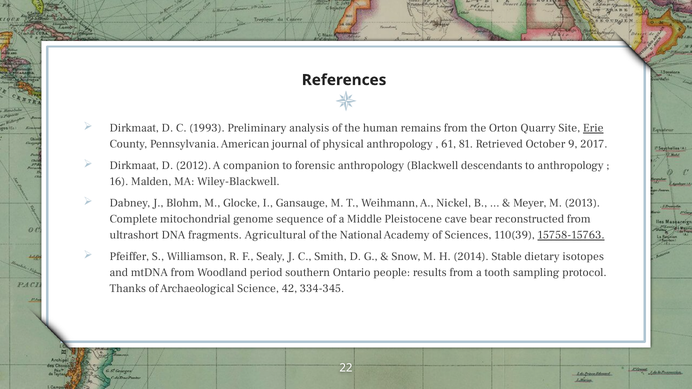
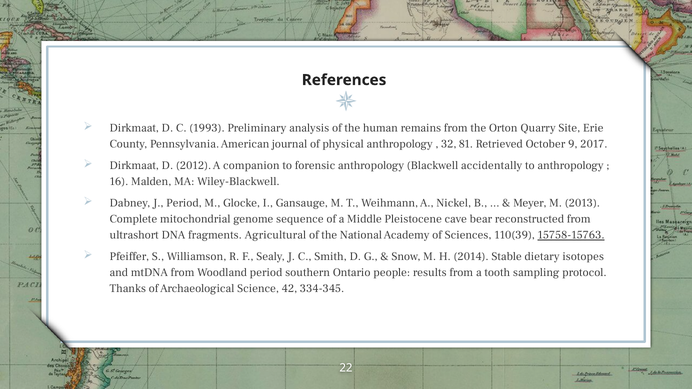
Erie underline: present -> none (593, 128)
61: 61 -> 32 (449, 144)
descendants: descendants -> accidentally (492, 166)
J Blohm: Blohm -> Period (184, 203)
